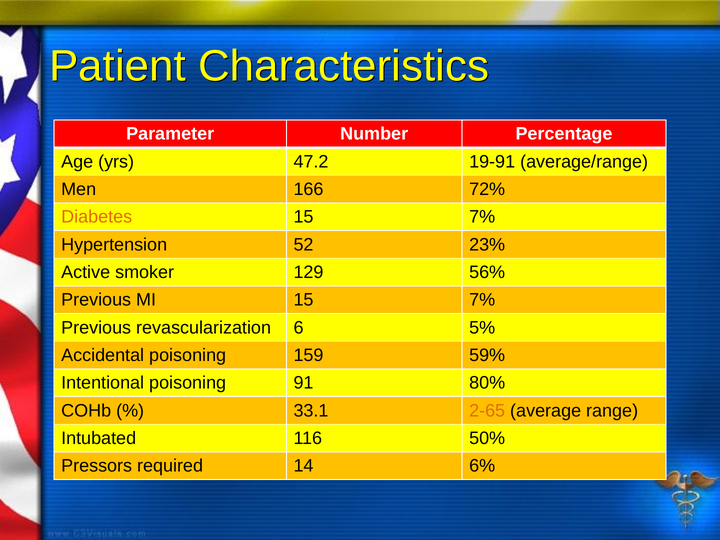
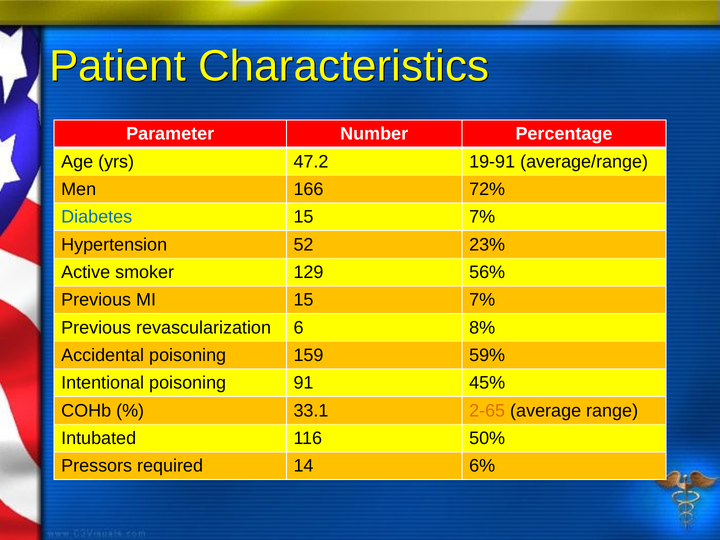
Diabetes colour: orange -> blue (97, 217)
5%: 5% -> 8% (482, 328)
80%: 80% -> 45% (487, 383)
